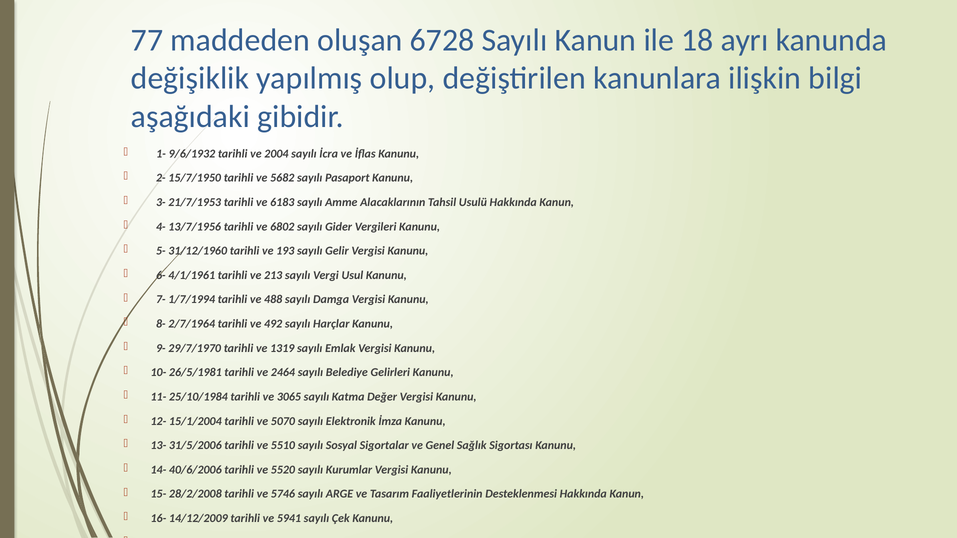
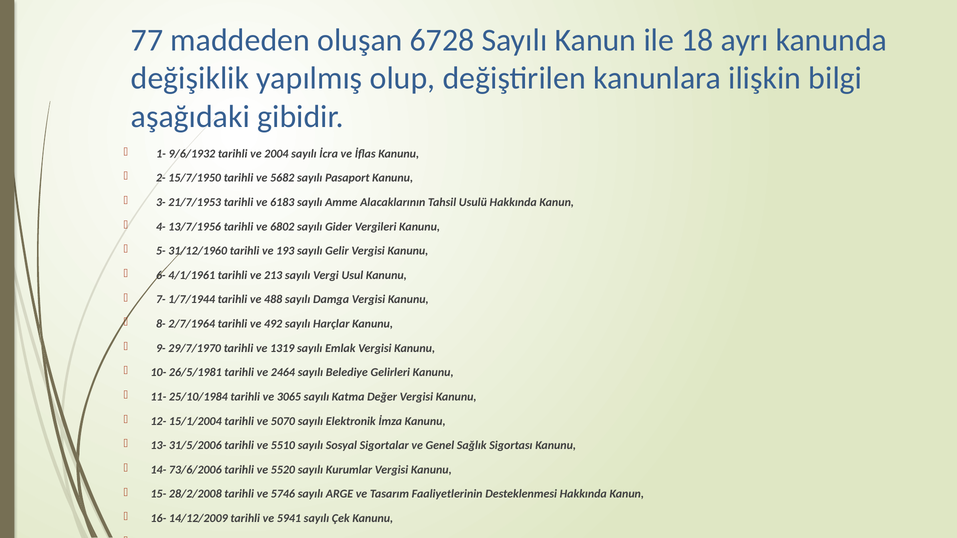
1/7/1994: 1/7/1994 -> 1/7/1944 (192, 300)
40/6/2006: 40/6/2006 -> 73/6/2006 (195, 470)
